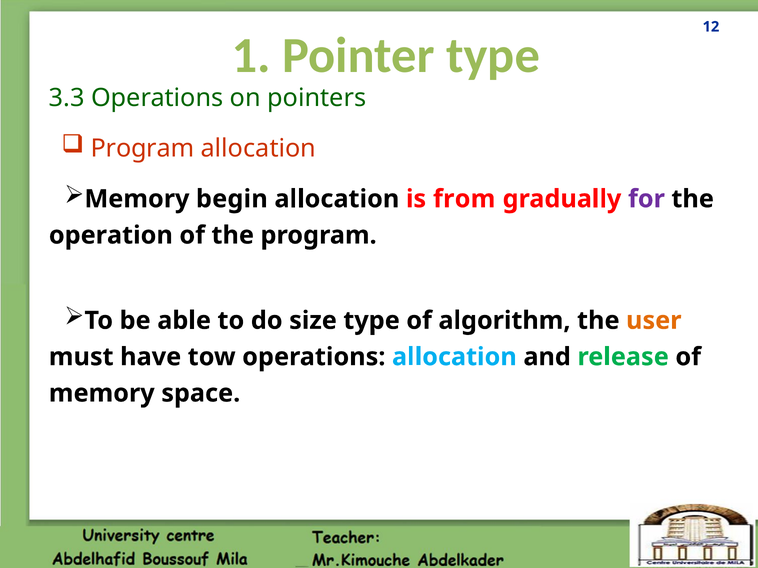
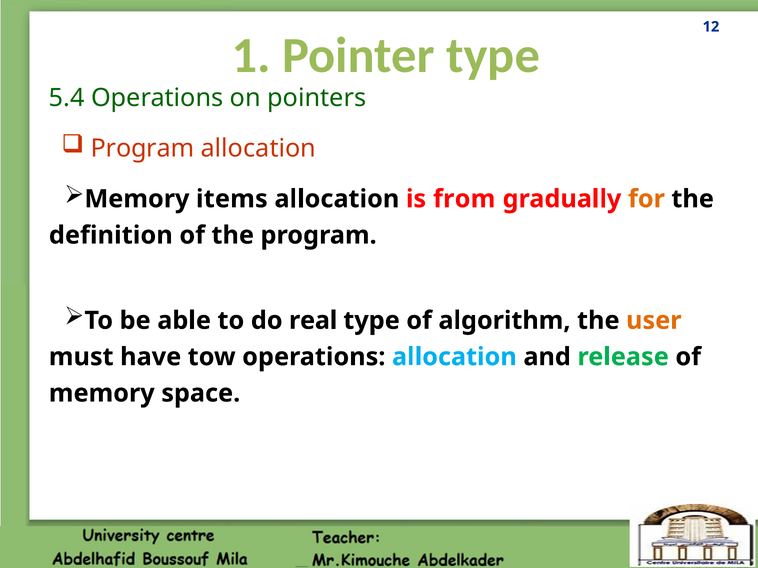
3.3: 3.3 -> 5.4 (67, 98)
begin: begin -> items (232, 199)
for colour: purple -> orange (646, 199)
operation: operation -> definition (111, 235)
size: size -> real (313, 321)
